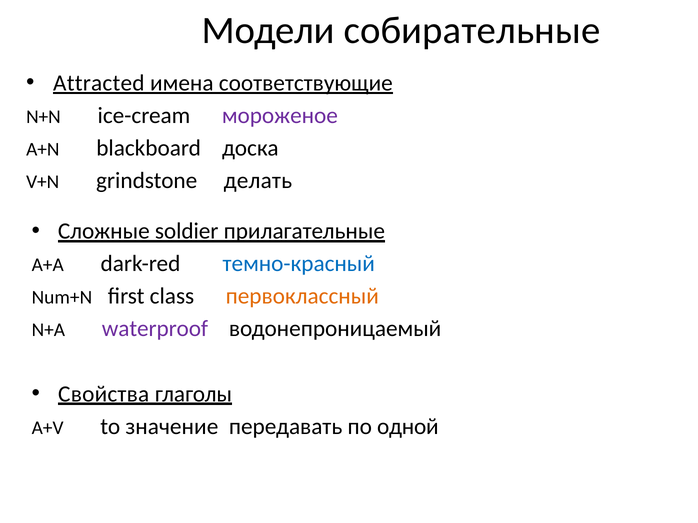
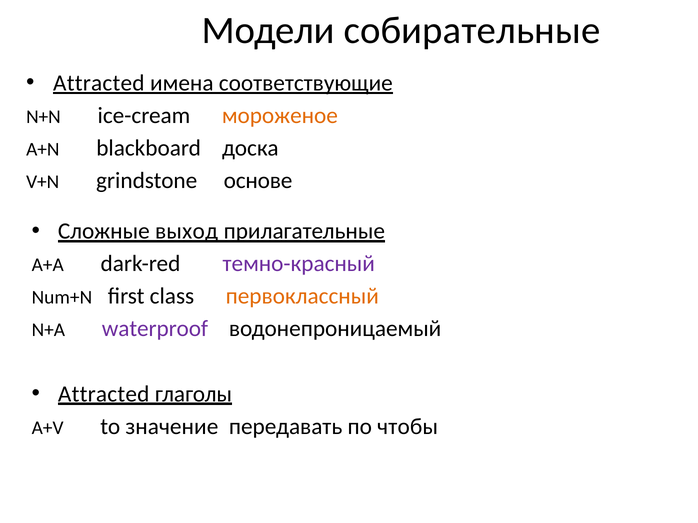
мороженое colour: purple -> orange (280, 116)
делать: делать -> основе (258, 181)
soldier: soldier -> выход (187, 231)
темно-красный colour: blue -> purple (299, 264)
Свойства: Свойства -> Attracted (104, 394)
одной: одной -> чтобы (408, 427)
